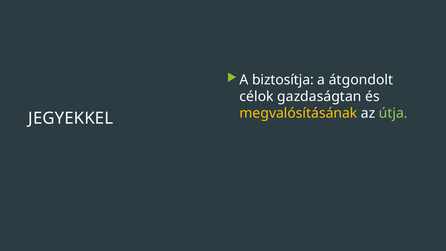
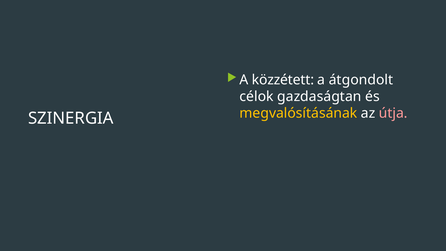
biztosítja: biztosítja -> közzétett (283, 80)
útja colour: light green -> pink (393, 113)
JEGYEKKEL: JEGYEKKEL -> SZINERGIA (71, 118)
